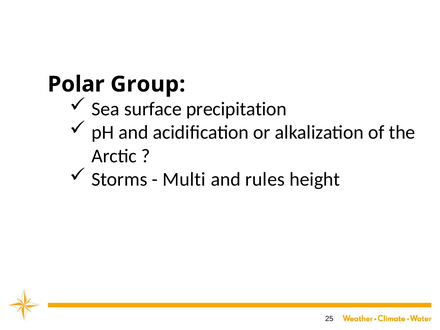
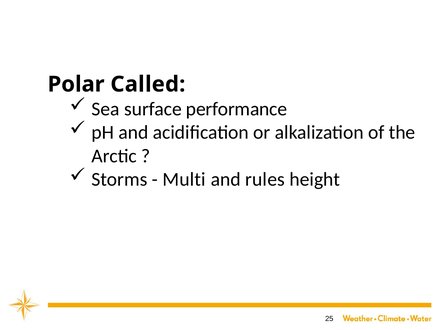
Group: Group -> Called (148, 84)
precipitation: precipitation -> performance (236, 109)
